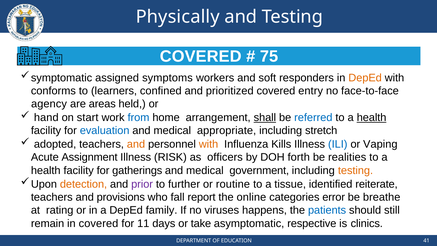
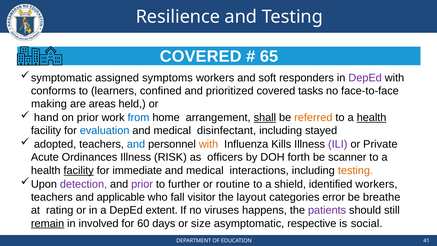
Physically: Physically -> Resilience (178, 17)
75: 75 -> 65 (269, 56)
DepEd colour: orange -> purple (365, 78)
entry: entry -> tasks (311, 91)
agency: agency -> making (49, 104)
on start: start -> prior (88, 117)
referred colour: blue -> orange (313, 117)
appropriate: appropriate -> disinfectant (227, 131)
stretch: stretch -> stayed (321, 131)
and colour: orange -> blue (136, 144)
ILI colour: blue -> purple (338, 144)
Vaping: Vaping -> Private (380, 144)
Assignment: Assignment -> Ordinances (90, 157)
realities: realities -> scanner (347, 157)
facility underline: none -> present (79, 170)
gatherings: gatherings -> immediate (137, 170)
government: government -> interactions (259, 170)
detection colour: orange -> purple (84, 184)
tissue: tissue -> shield (290, 184)
identified reiterate: reiterate -> workers (376, 184)
provisions: provisions -> applicable (121, 197)
report: report -> visitor (202, 197)
online: online -> layout (251, 197)
family: family -> extent (162, 210)
patients colour: blue -> purple (327, 210)
remain underline: none -> present (48, 223)
in covered: covered -> involved (99, 223)
11: 11 -> 60 (143, 223)
take: take -> size (201, 223)
clinics: clinics -> social (367, 223)
